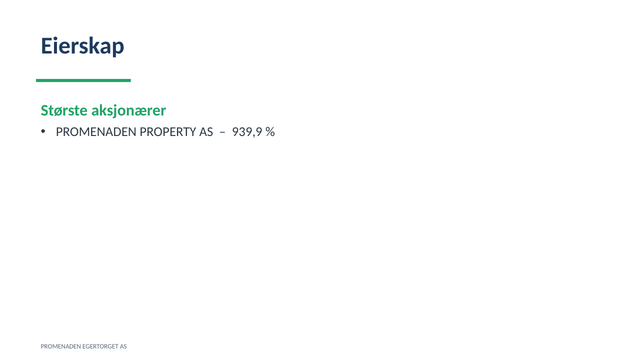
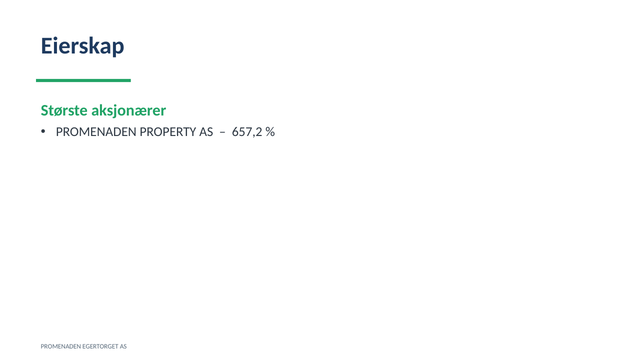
939,9: 939,9 -> 657,2 (247, 132)
